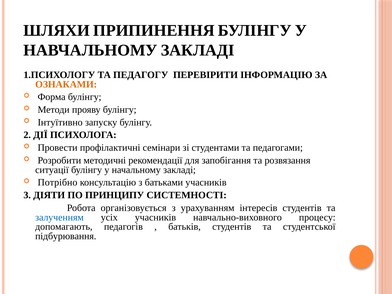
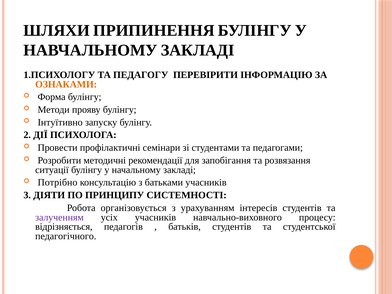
залученням colour: blue -> purple (59, 217)
допомагають: допомагають -> відрізняється (64, 227)
підбурювання: підбурювання -> педагогічного (66, 236)
